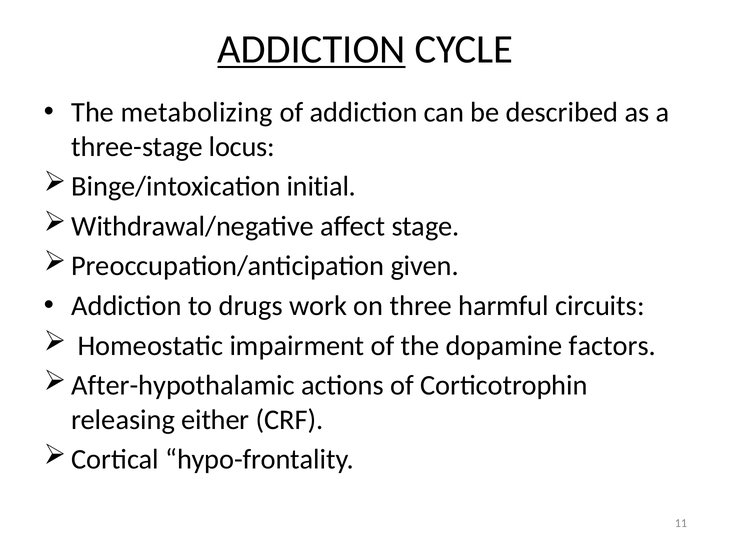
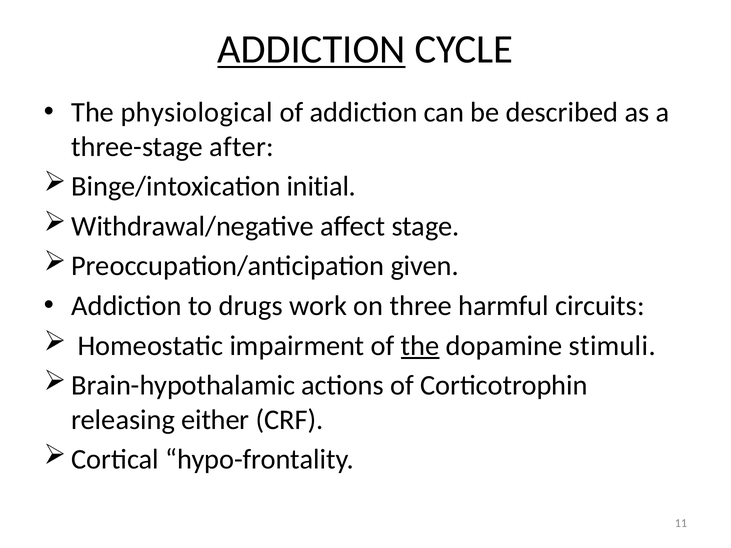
metabolizing: metabolizing -> physiological (197, 113)
locus: locus -> after (242, 147)
the underline: none -> present (420, 346)
factors: factors -> stimuli (612, 346)
After-hypothalamic: After-hypothalamic -> Brain-hypothalamic (183, 386)
